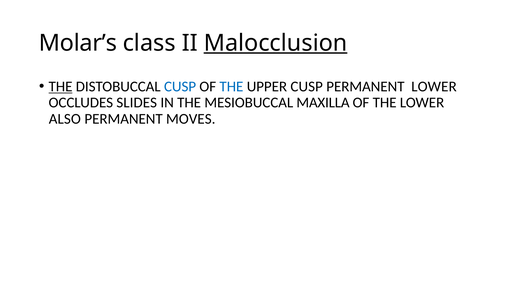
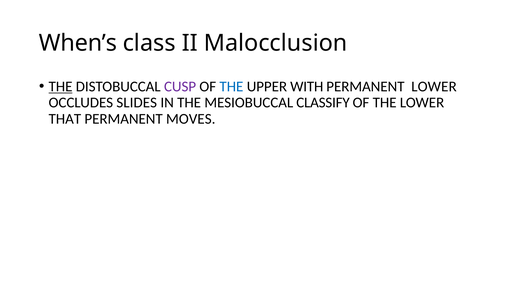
Molar’s: Molar’s -> When’s (78, 43)
Malocclusion underline: present -> none (276, 43)
CUSP colour: blue -> purple (180, 87)
UPPER CUSP: CUSP -> WITH (307, 87)
MAXILLA: MAXILLA -> CLASSIFY (323, 103)
ALSO: ALSO -> THAT (65, 119)
